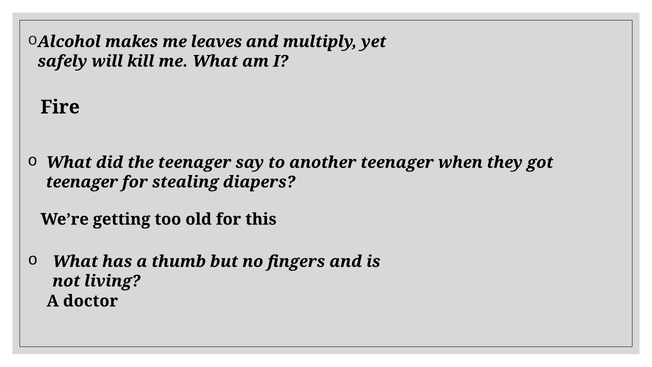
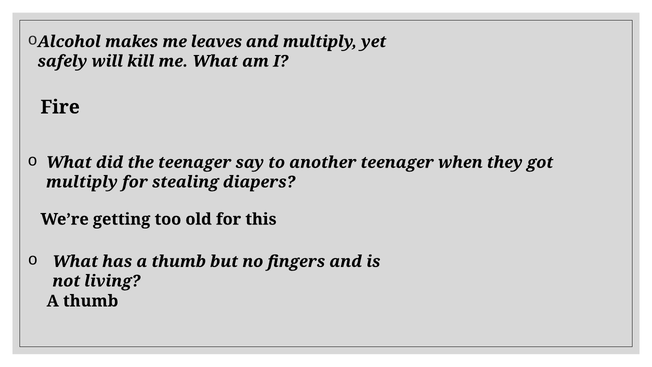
teenager: teenager -> multiply (82, 182)
doctor: doctor -> thumb (91, 301)
